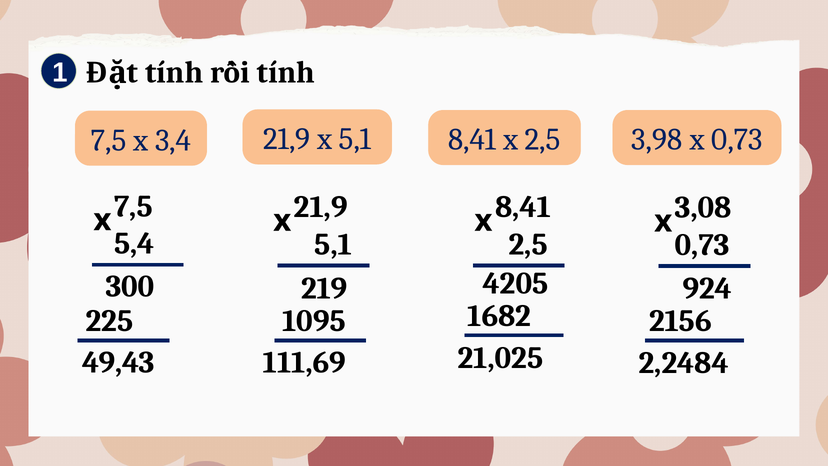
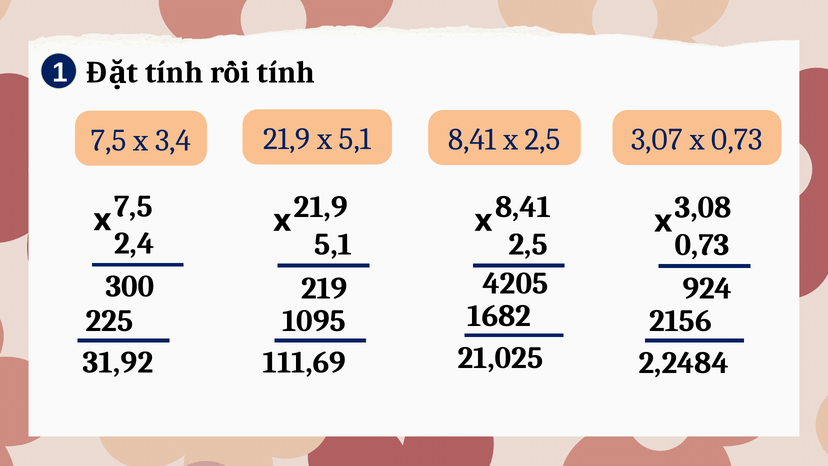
3,98: 3,98 -> 3,07 (657, 140)
5,4: 5,4 -> 2,4 (134, 244)
49,43: 49,43 -> 31,92 (118, 362)
